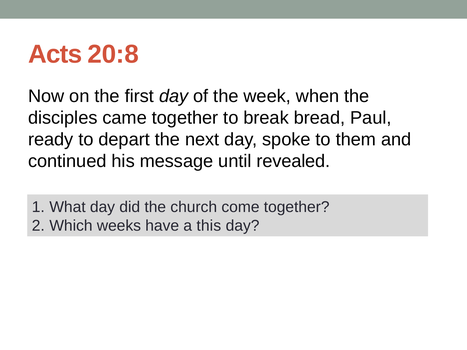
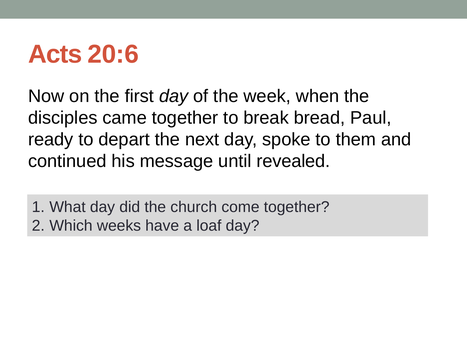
20:8: 20:8 -> 20:6 (113, 54)
this: this -> loaf (209, 226)
